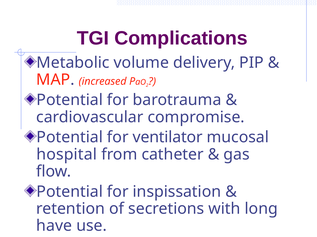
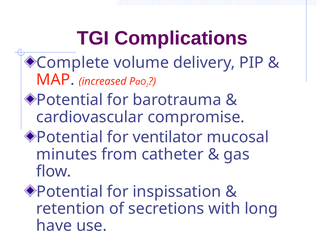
Metabolic: Metabolic -> Complete (73, 63)
hospital: hospital -> minutes (67, 155)
